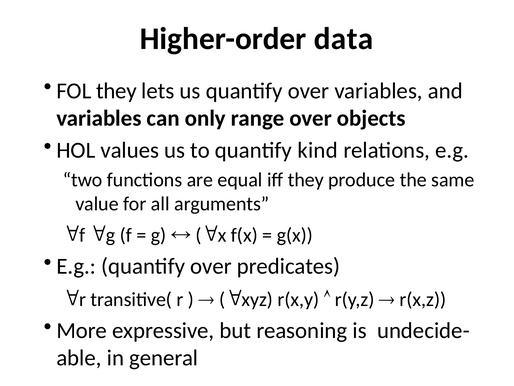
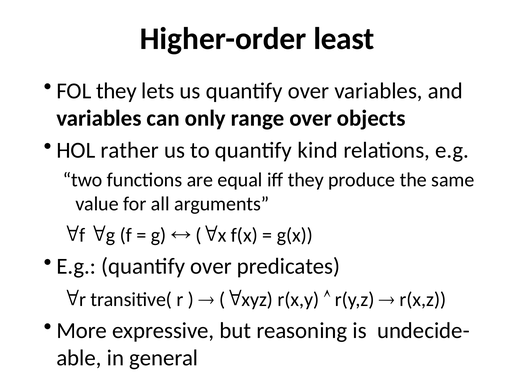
data: data -> least (344, 39)
values: values -> rather (130, 150)
